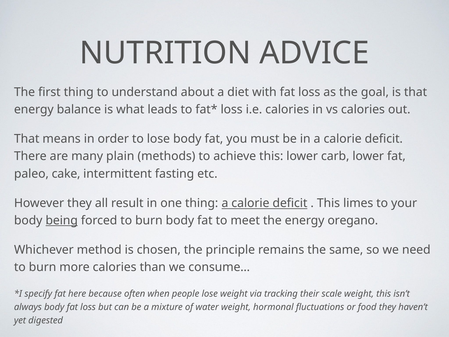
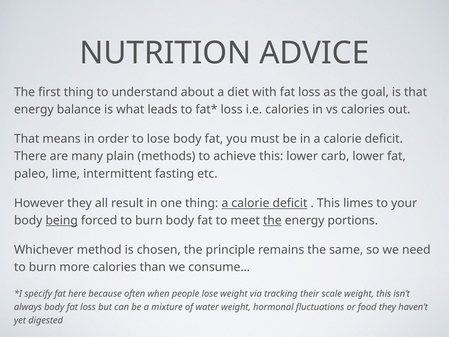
cake: cake -> lime (66, 174)
the underline: none -> present (272, 220)
oregano: oregano -> portions (353, 220)
